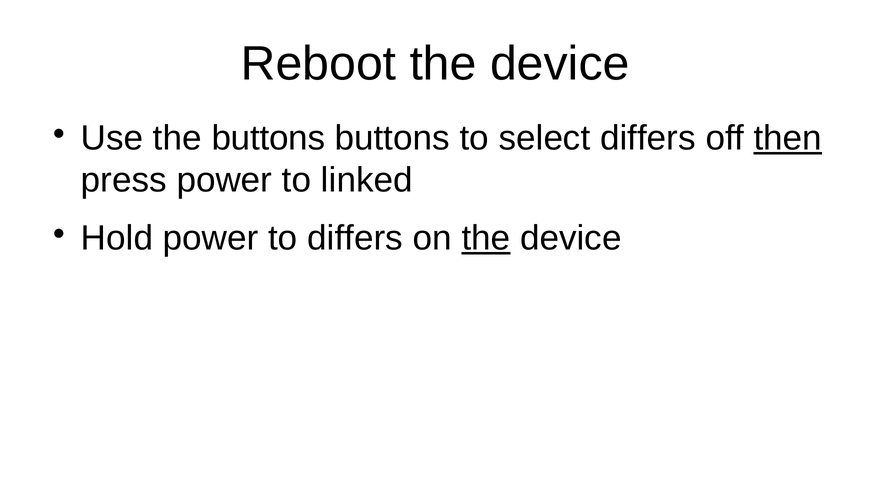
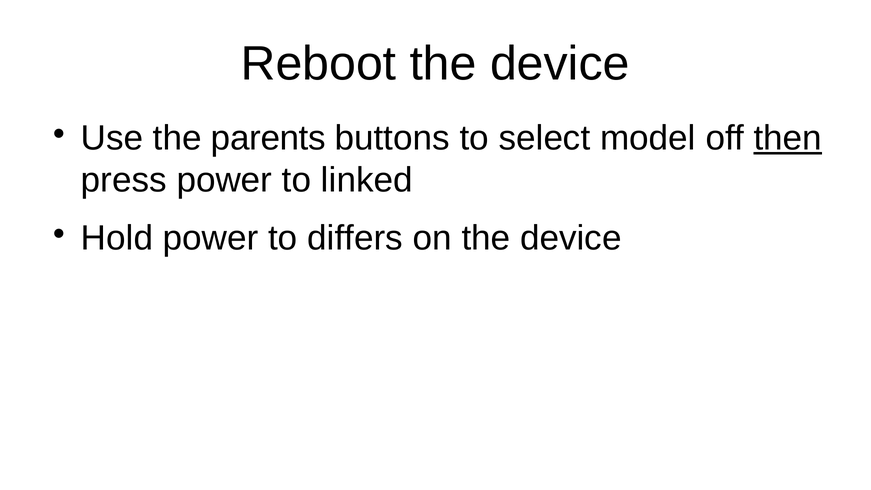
the buttons: buttons -> parents (268, 138)
select differs: differs -> model (648, 138)
the underline: present -> none (486, 238)
